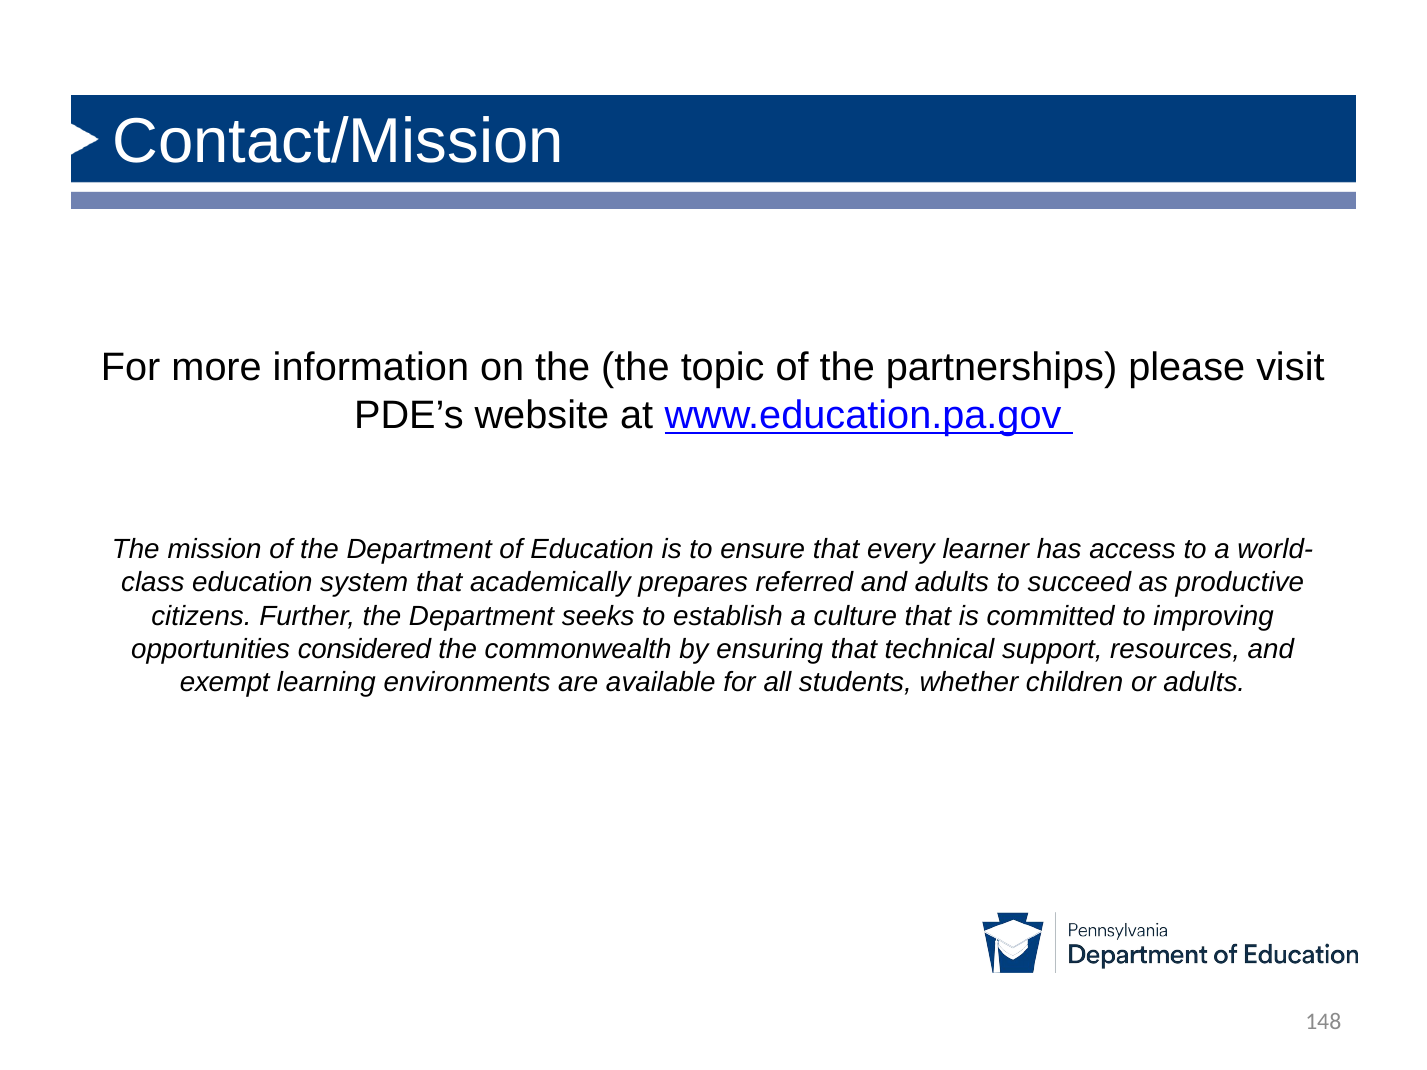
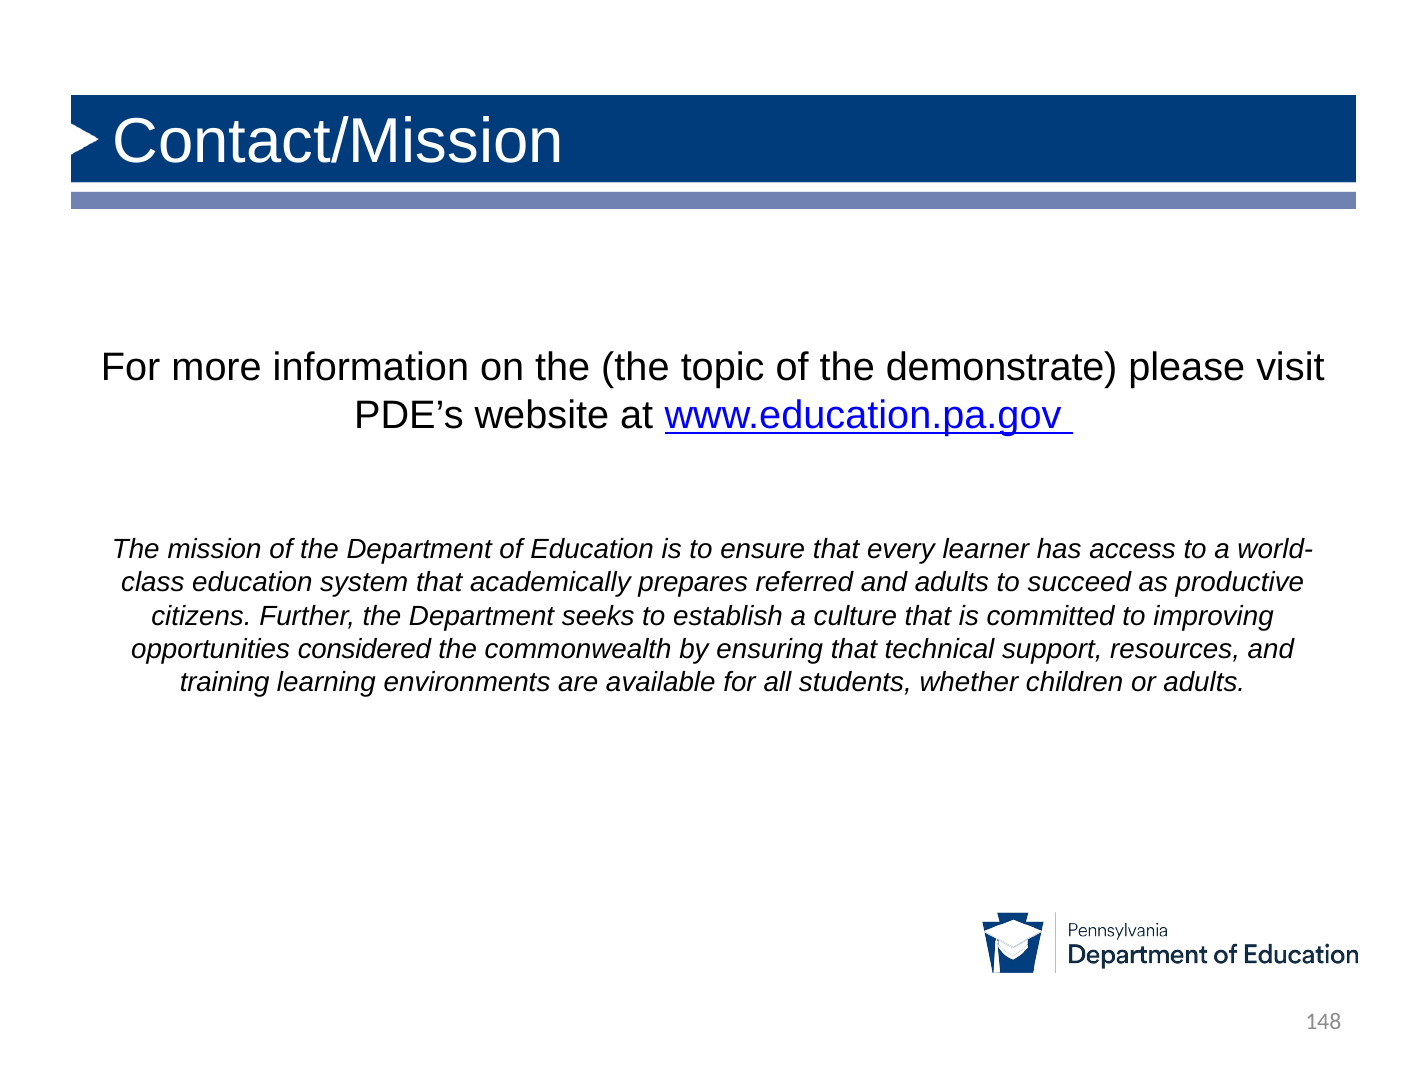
partnerships: partnerships -> demonstrate (1002, 368)
exempt: exempt -> training (225, 683)
